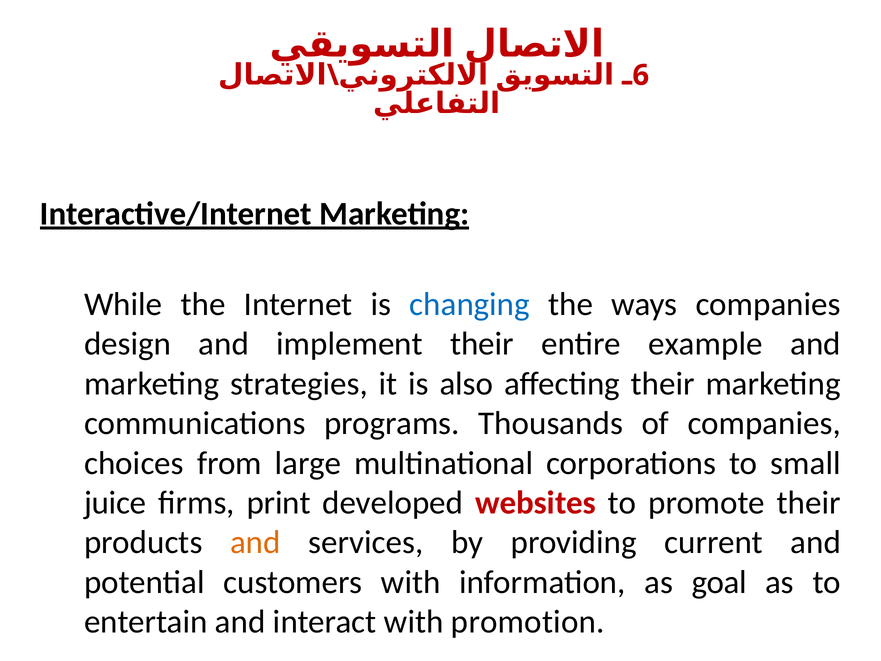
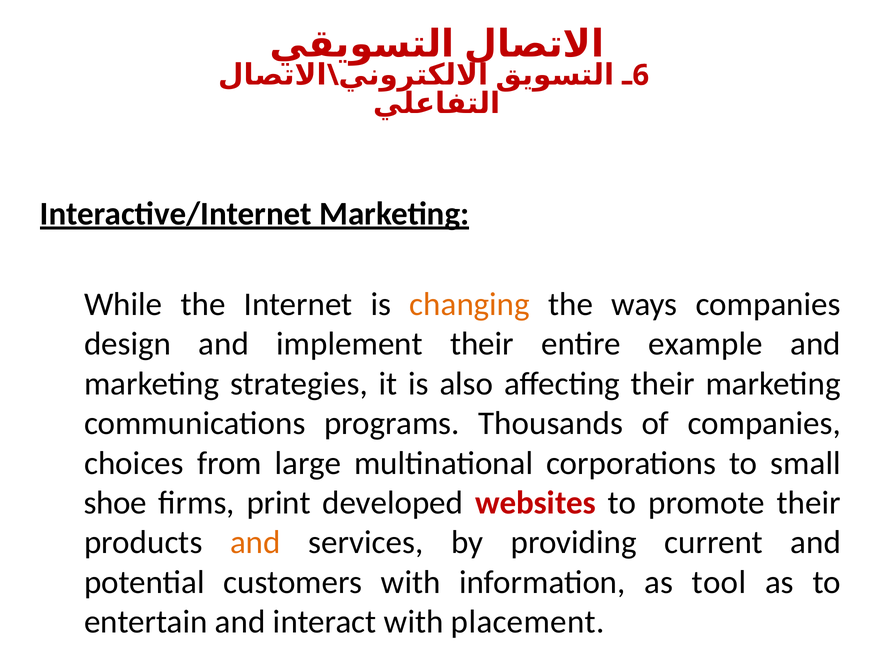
changing colour: blue -> orange (470, 304)
juice: juice -> shoe (115, 503)
goal: goal -> tool (719, 582)
promotion: promotion -> placement (528, 622)
